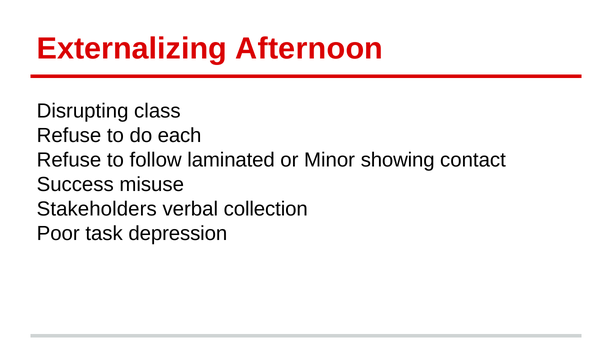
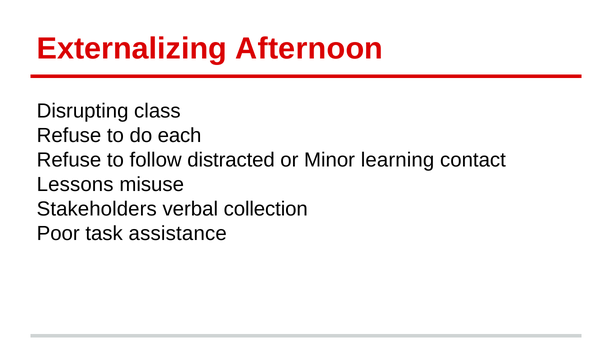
laminated: laminated -> distracted (231, 160)
showing: showing -> learning (398, 160)
Success: Success -> Lessons (75, 185)
depression: depression -> assistance (178, 234)
